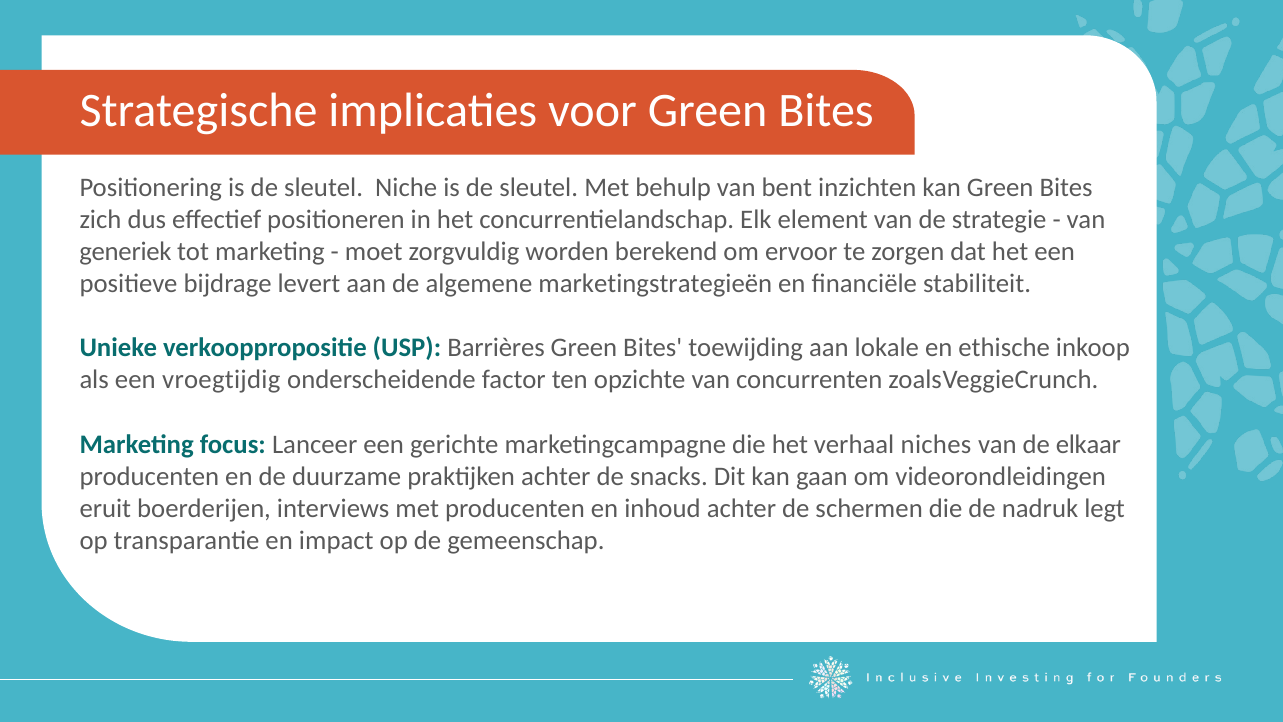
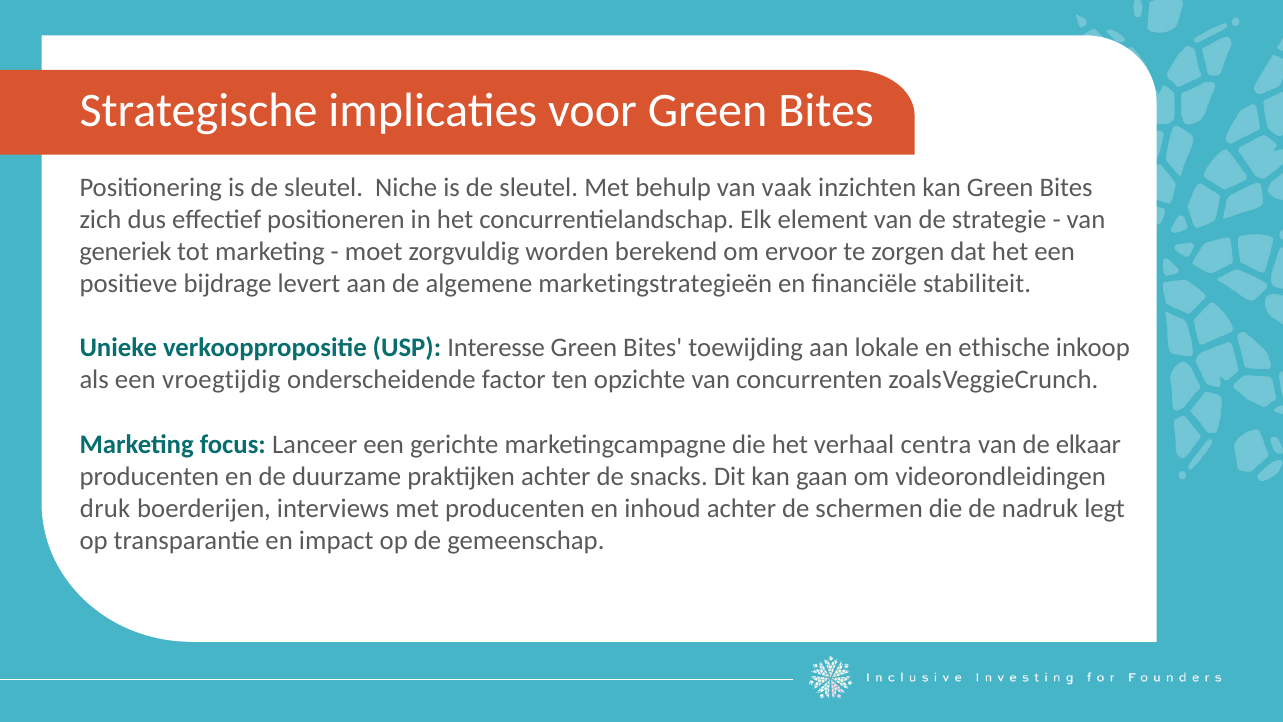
bent: bent -> vaak (787, 187)
Barrières: Barrières -> Interesse (496, 348)
niches: niches -> centra (936, 444)
eruit: eruit -> druk (105, 508)
